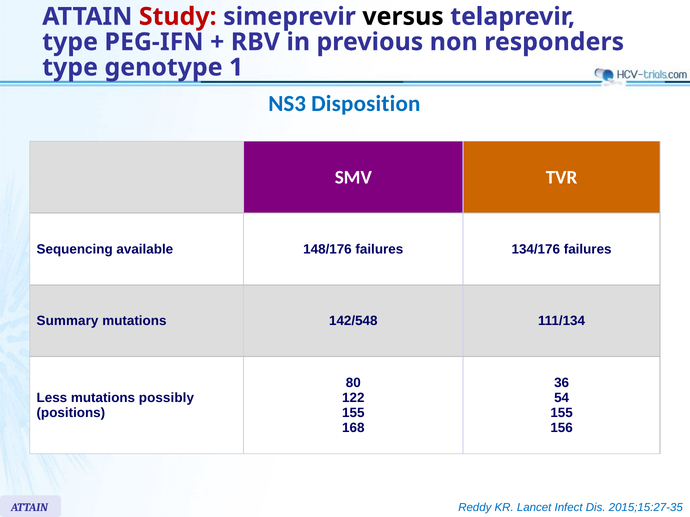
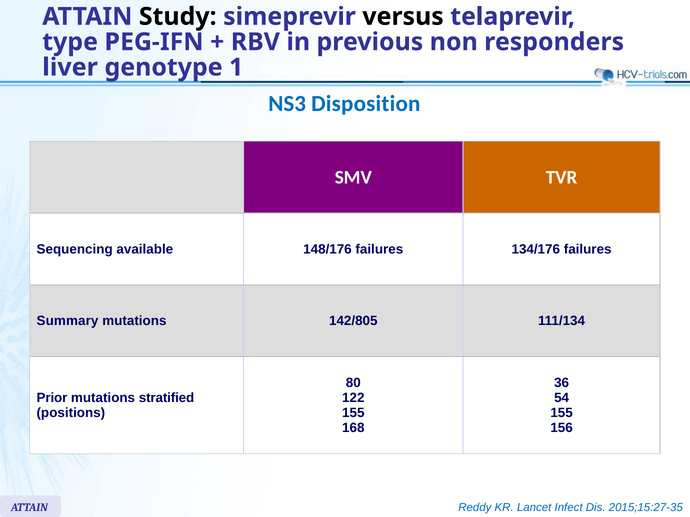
Study colour: red -> black (178, 17)
type: type -> liver (70, 67)
142/548: 142/548 -> 142/805 (353, 321)
Less: Less -> Prior (52, 398)
possibly: possibly -> stratified (167, 398)
